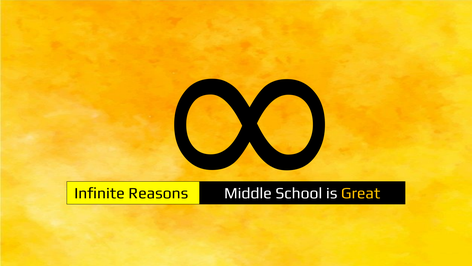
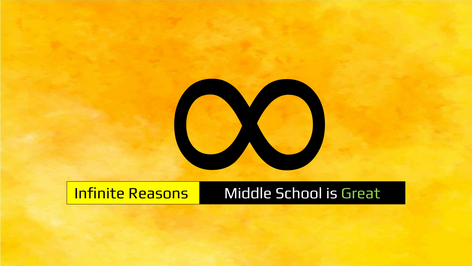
Great colour: yellow -> light green (361, 193)
